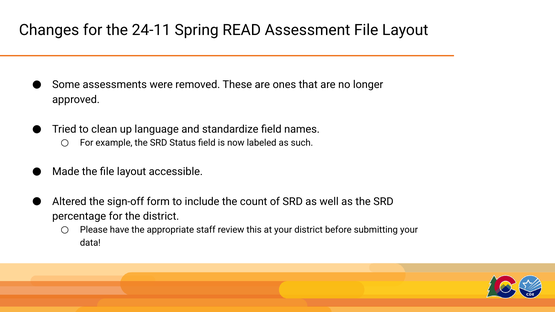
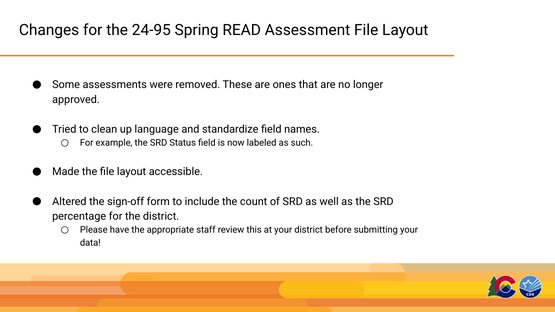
24-11: 24-11 -> 24-95 (151, 30)
